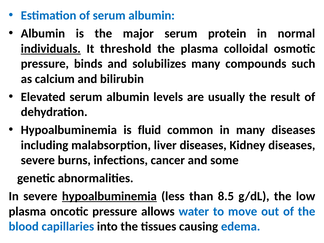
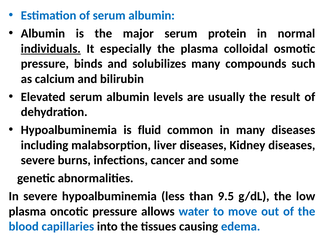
threshold: threshold -> especially (126, 49)
hypoalbuminemia underline: present -> none (109, 196)
8.5: 8.5 -> 9.5 (226, 196)
